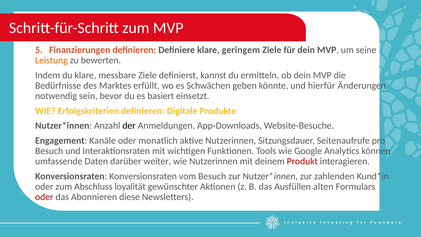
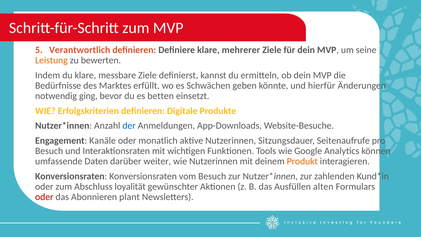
Finanzierungen: Finanzierungen -> Verantwortlich (80, 50)
geringem: geringem -> mehrerer (241, 50)
sein: sein -> ging (88, 96)
basiert: basiert -> betten (161, 96)
der colour: black -> blue (129, 126)
Produkt colour: red -> orange (302, 161)
diese: diese -> plant (129, 197)
